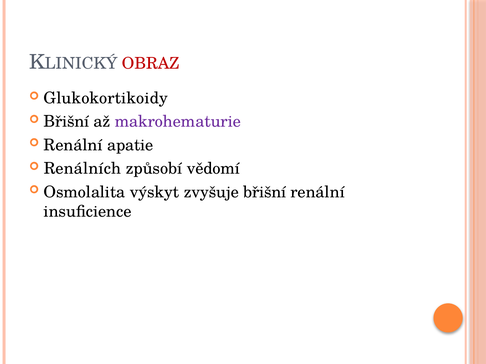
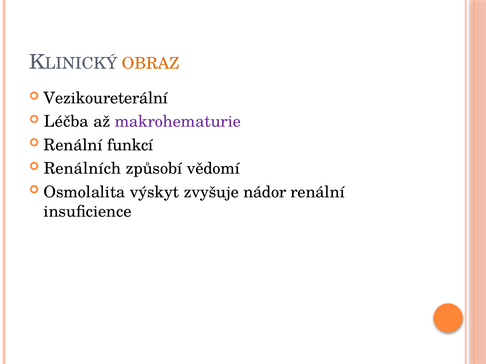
OBRAZ colour: red -> orange (151, 64)
Glukokortikoidy: Glukokortikoidy -> Vezikoureterální (106, 98)
Břišní: Břišní -> Léčba (66, 122)
apatie: apatie -> funkcí (130, 145)
zvyšuje břišní: břišní -> nádor (265, 192)
